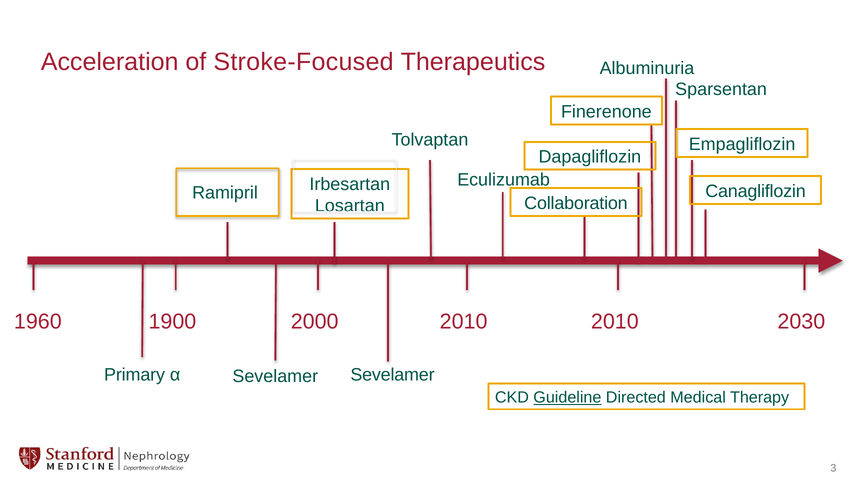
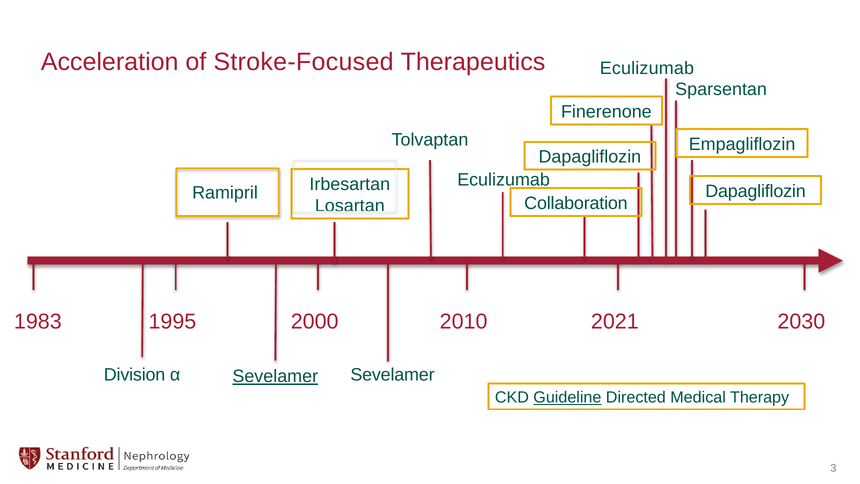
Albuminuria: Albuminuria -> Eculizumab (647, 68)
Canagliflozin: Canagliflozin -> Dapagliflozin (756, 191)
1960: 1960 -> 1983 (38, 321)
1900: 1900 -> 1995 (172, 321)
2010 2010: 2010 -> 2021 (615, 321)
Primary: Primary -> Division (135, 374)
Sevelamer underline: none -> present (275, 376)
